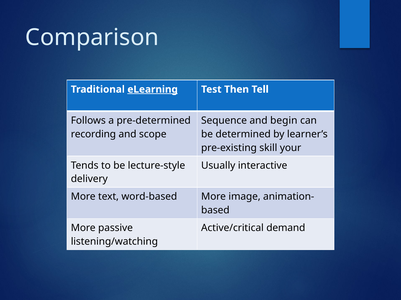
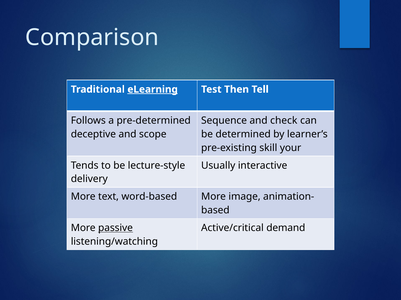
begin: begin -> check (284, 121)
recording: recording -> deceptive (93, 135)
passive underline: none -> present (116, 228)
